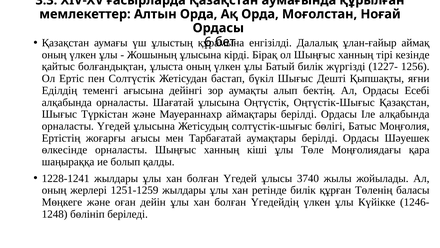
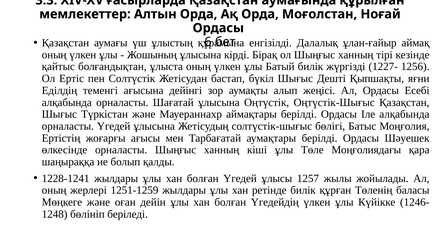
бектің: бектің -> жеңісі (319, 90)
3740: 3740 -> 1257 (308, 178)
